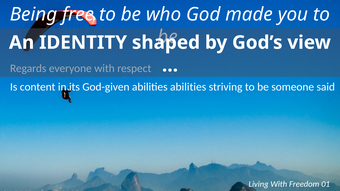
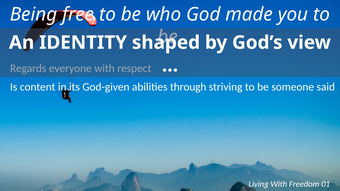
abilities abilities: abilities -> through (188, 87)
